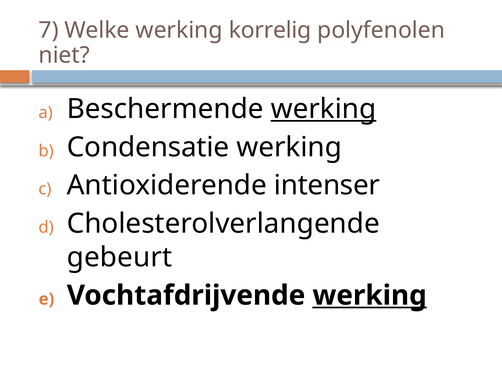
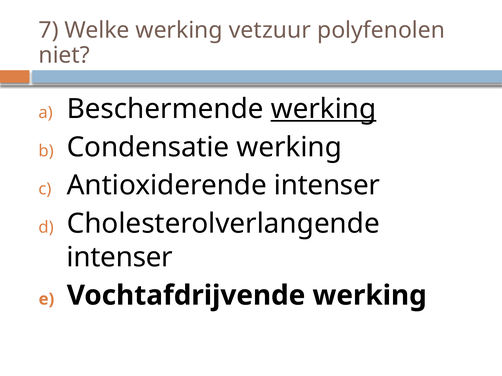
korrelig: korrelig -> vetzuur (270, 30)
gebeurt: gebeurt -> intenser (120, 257)
werking underline: present -> none (370, 296)
